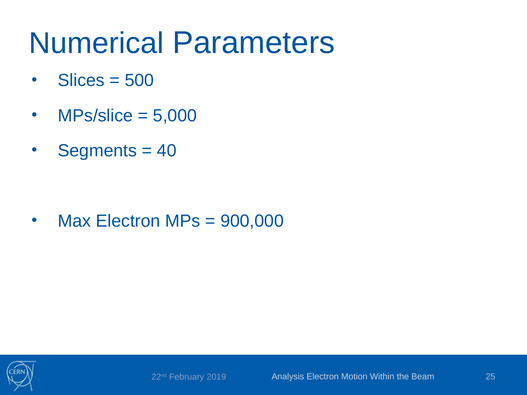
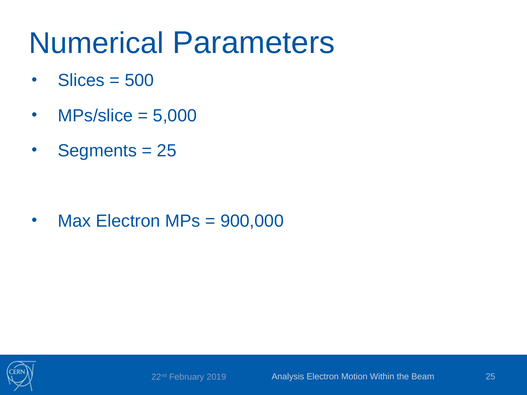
40: 40 -> 25 (167, 151)
